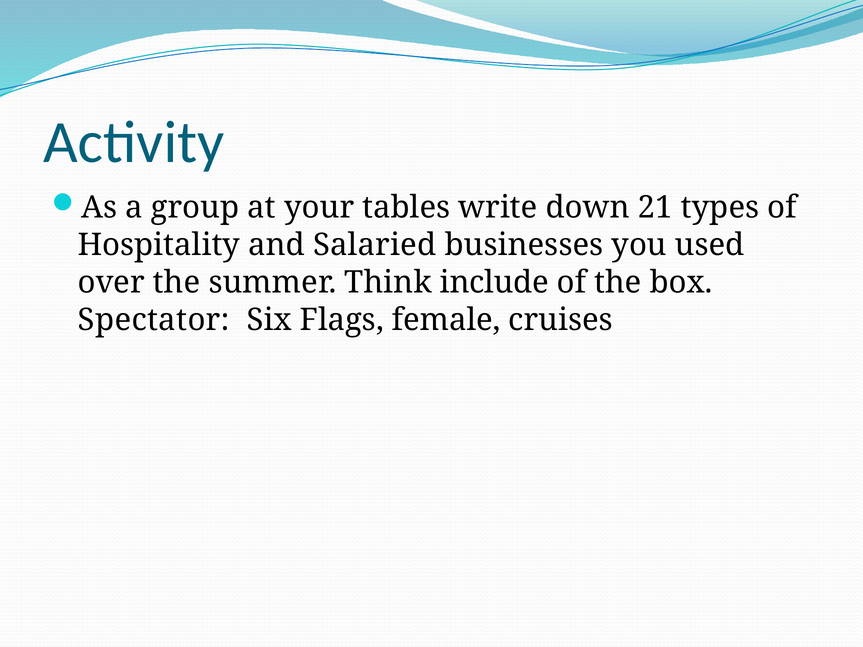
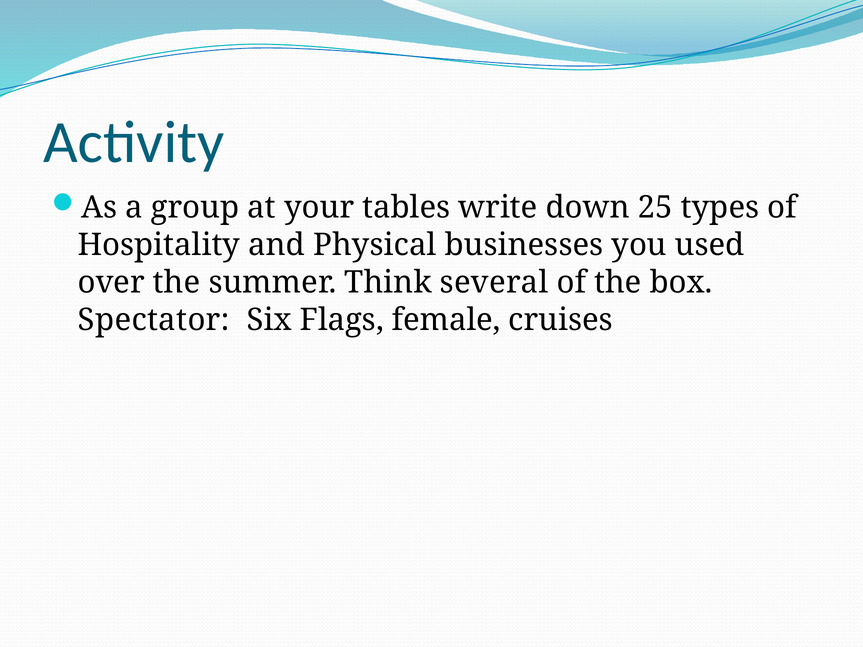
21: 21 -> 25 (655, 208)
Salaried: Salaried -> Physical (375, 245)
include: include -> several (494, 283)
